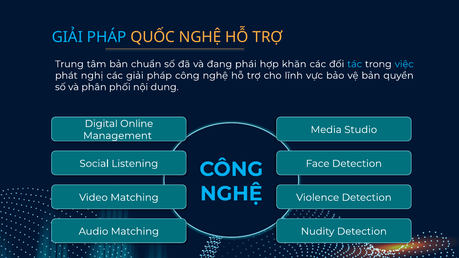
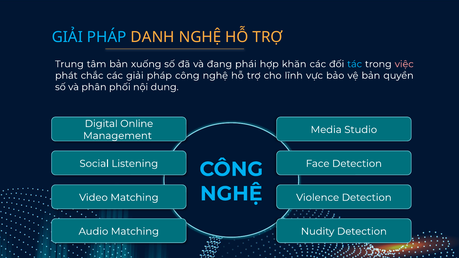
QUỐC: QUỐC -> DANH (153, 37)
chuẩn: chuẩn -> xuống (146, 64)
việc colour: light blue -> pink (404, 64)
nghị: nghị -> chắc (92, 76)
